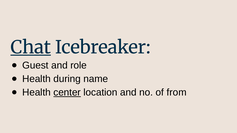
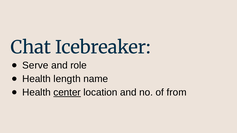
Chat underline: present -> none (31, 48)
Guest: Guest -> Serve (35, 66)
during: during -> length (67, 79)
